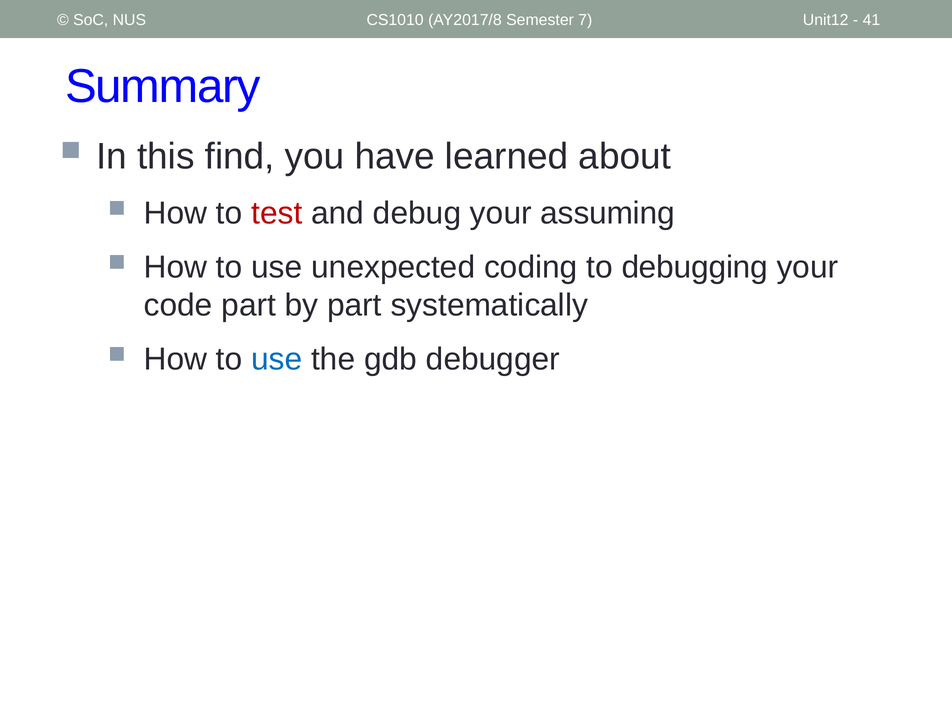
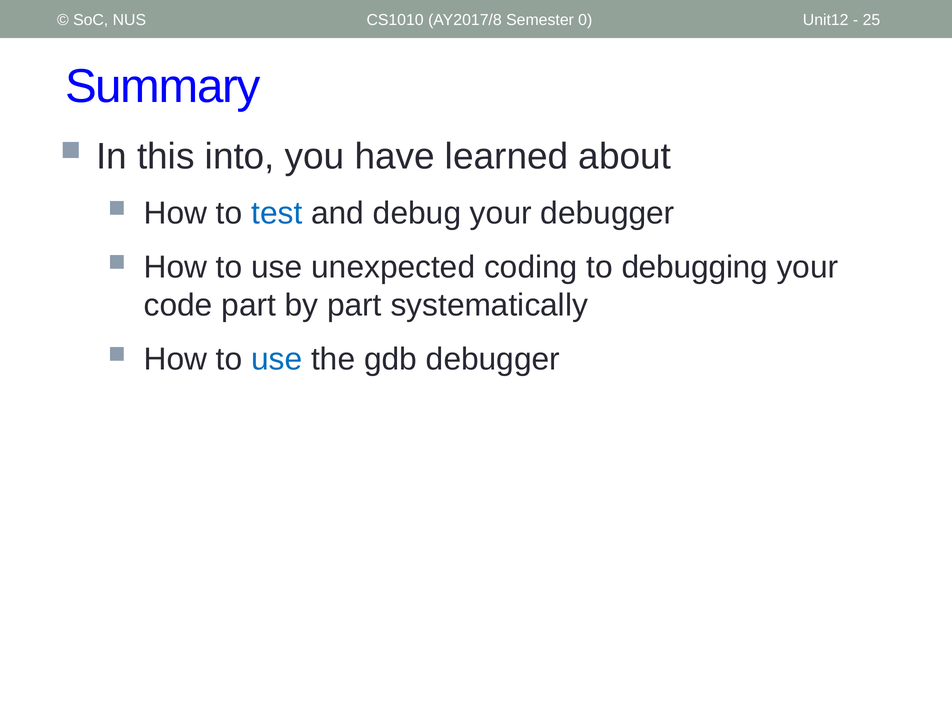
7: 7 -> 0 (585, 20)
41: 41 -> 25 (871, 20)
find: find -> into (240, 156)
test colour: red -> blue (277, 213)
your assuming: assuming -> debugger (607, 213)
